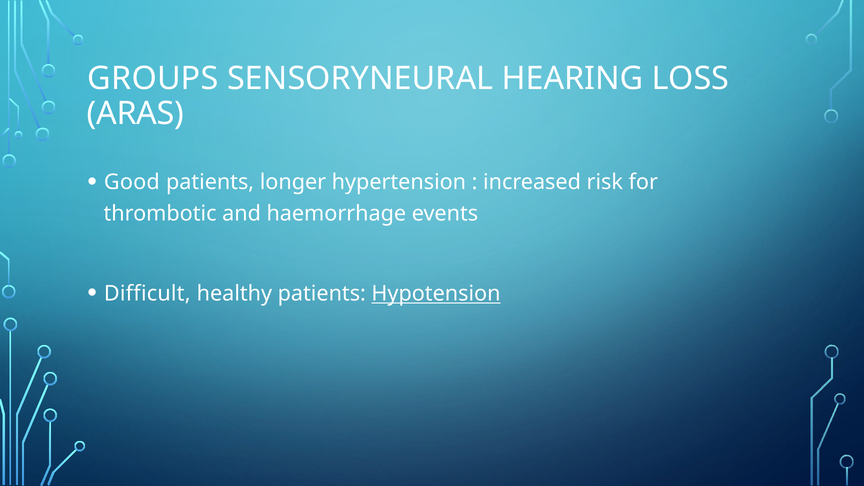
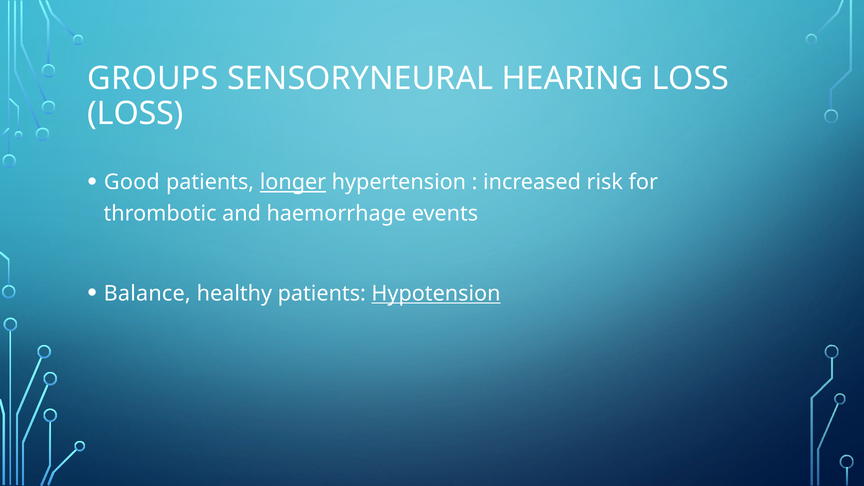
ARAS: ARAS -> LOSS (135, 113)
longer underline: none -> present (293, 182)
Difficult: Difficult -> Balance (147, 294)
